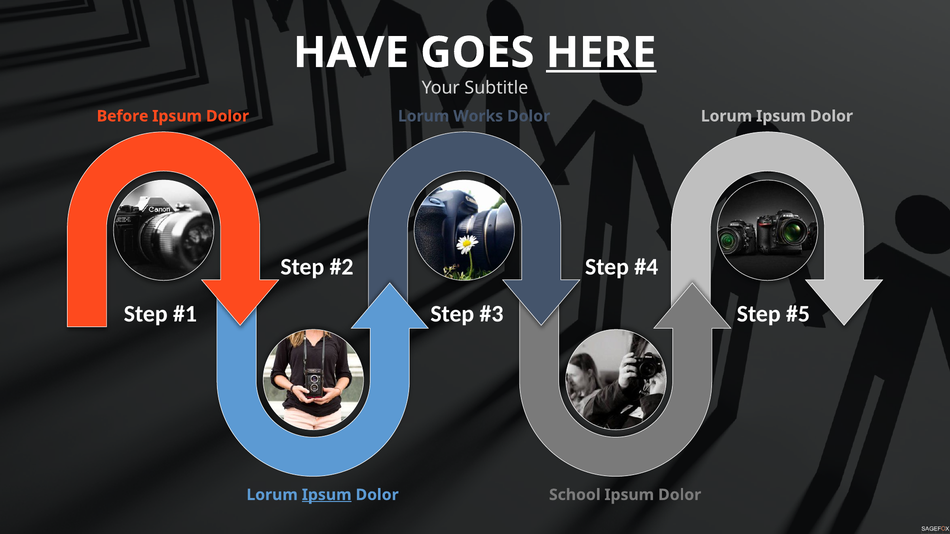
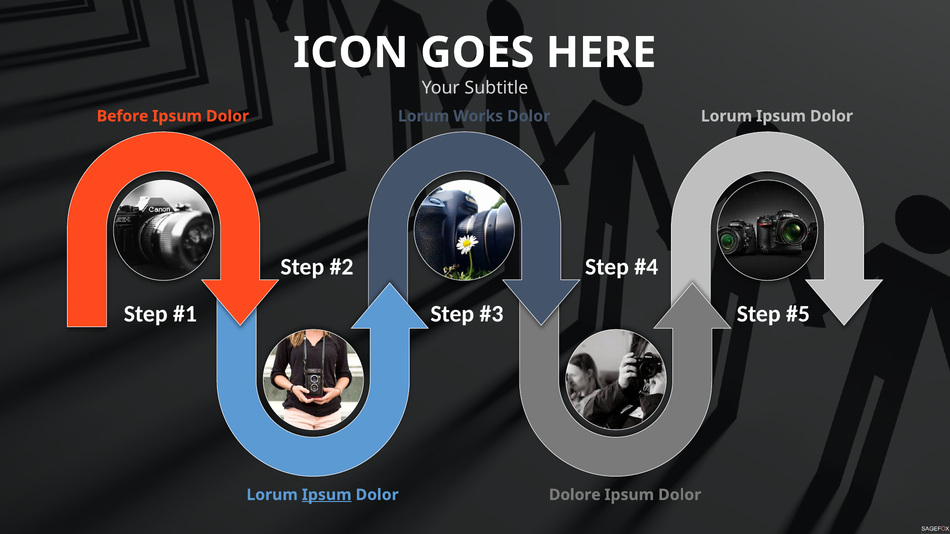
HAVE: HAVE -> ICON (351, 53)
HERE underline: present -> none (601, 53)
School: School -> Dolore (575, 495)
